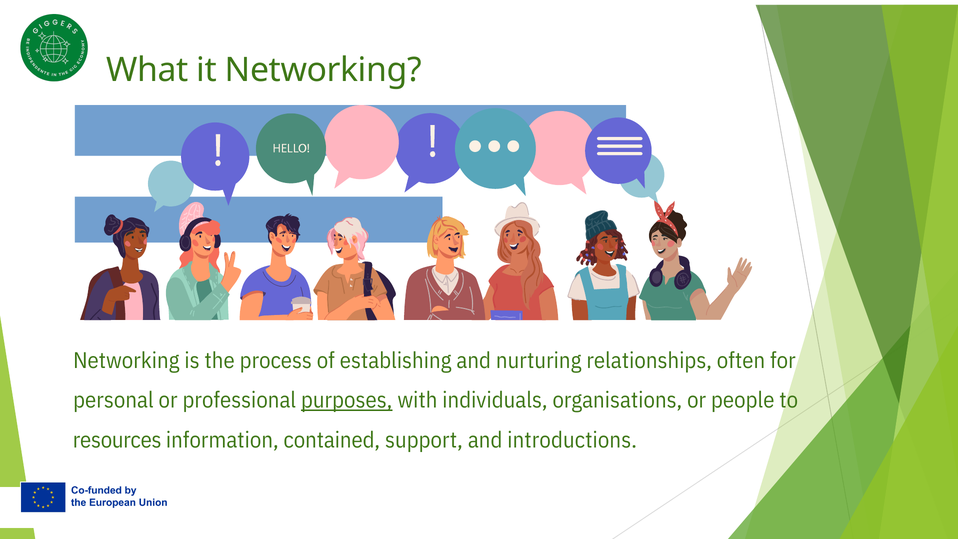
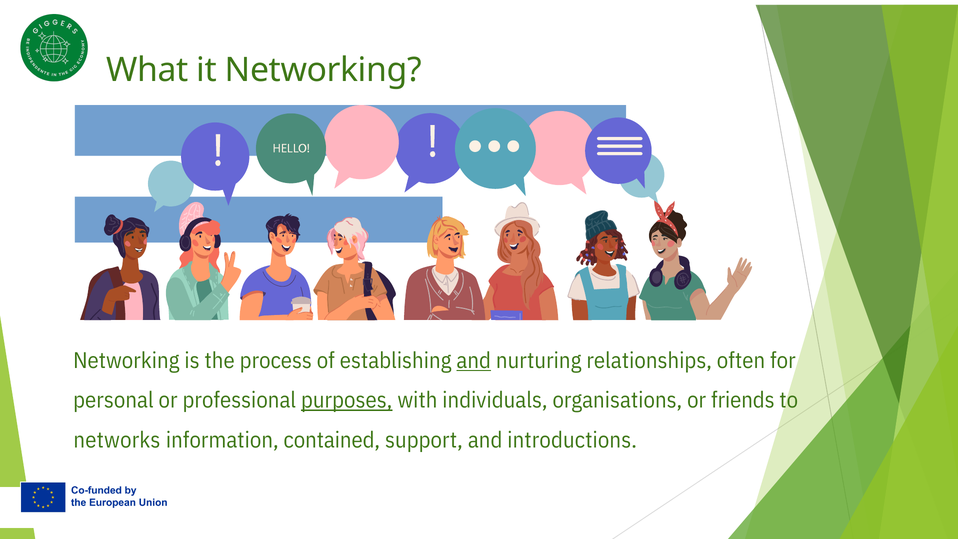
and underline: none -> present (474, 361)
people: people -> friends (743, 400)
resources: resources -> networks (117, 440)
